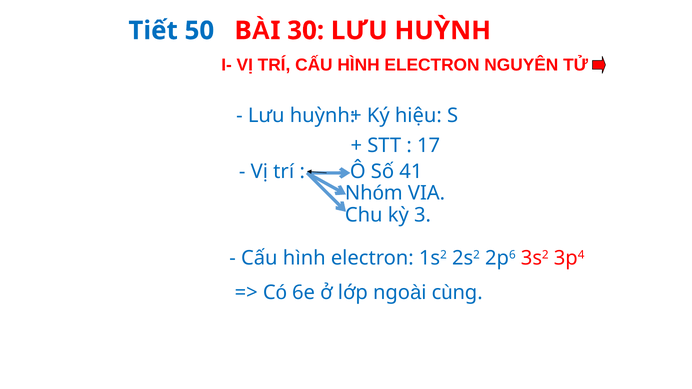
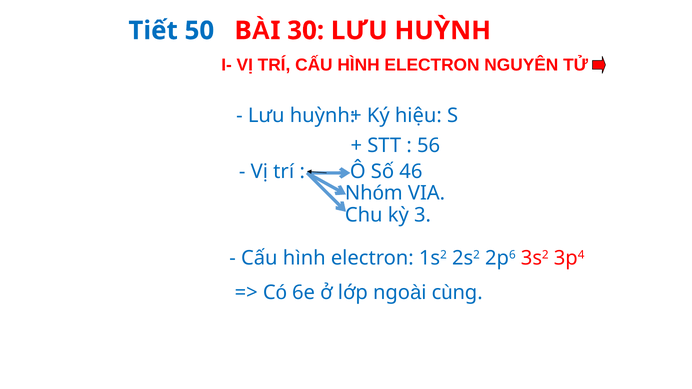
17: 17 -> 56 (429, 146)
41: 41 -> 46 (411, 172)
